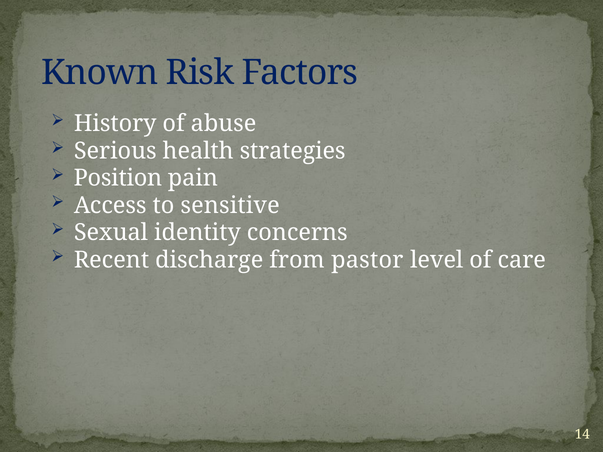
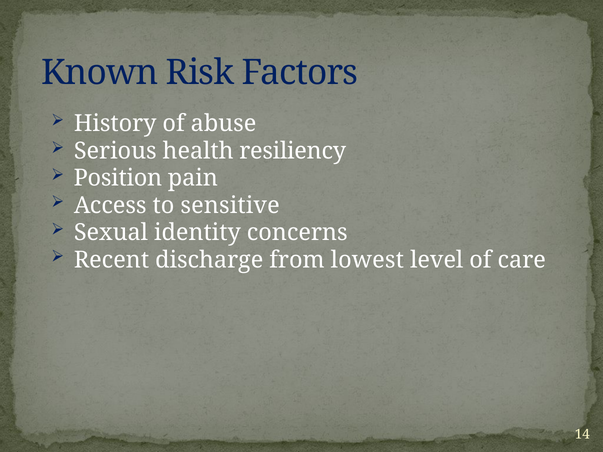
strategies: strategies -> resiliency (293, 151)
pastor: pastor -> lowest (367, 260)
